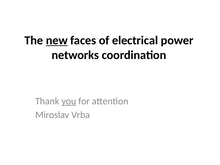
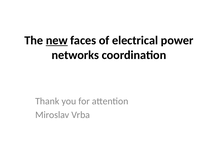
you underline: present -> none (69, 101)
